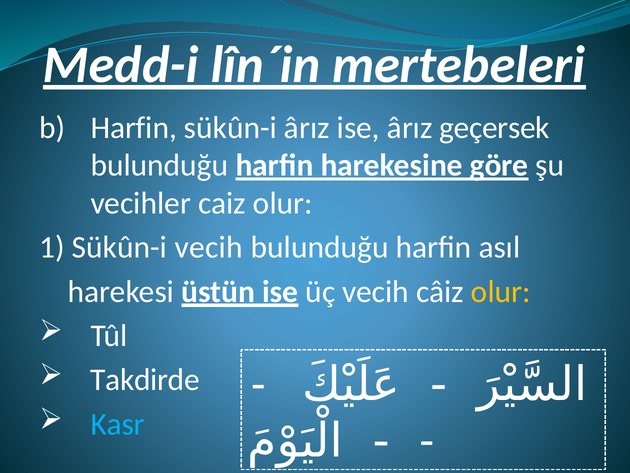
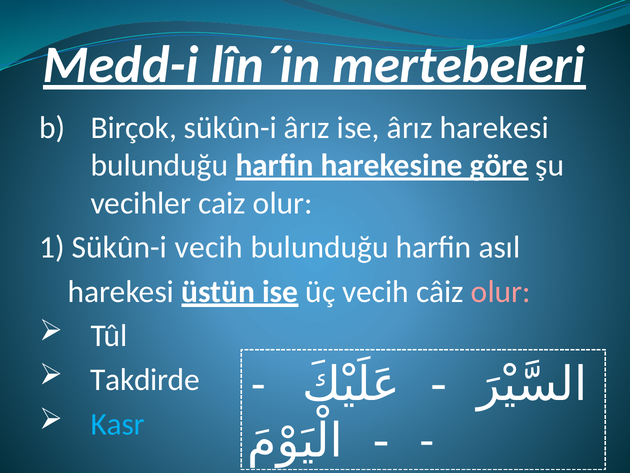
b Harfin: Harfin -> Birçok (134, 128)
ârız geçersek: geçersek -> harekesi (494, 128)
olur colour: yellow -> pink (501, 291)
